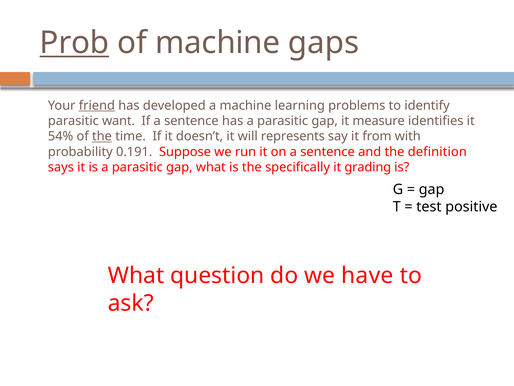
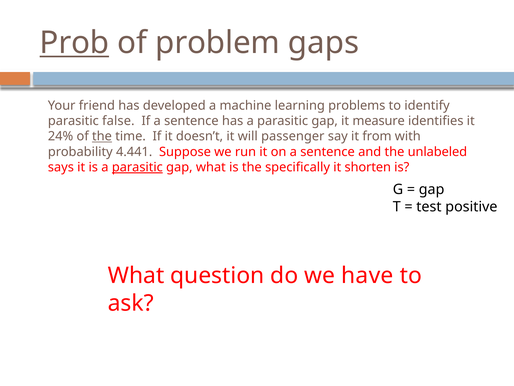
of machine: machine -> problem (218, 43)
friend underline: present -> none (97, 105)
want: want -> false (118, 121)
54%: 54% -> 24% (61, 136)
represents: represents -> passenger (293, 136)
0.191: 0.191 -> 4.441 (134, 152)
definition: definition -> unlabeled (437, 152)
parasitic underline: none -> present (137, 167)
grading: grading -> shorten (368, 167)
